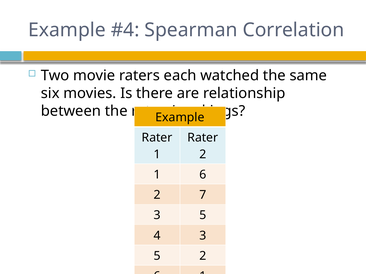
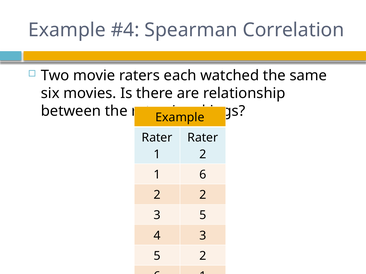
2 7: 7 -> 2 (203, 195)
